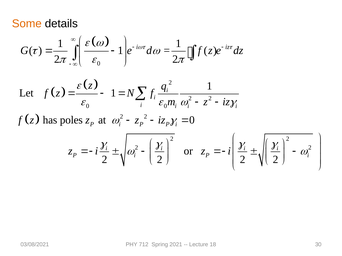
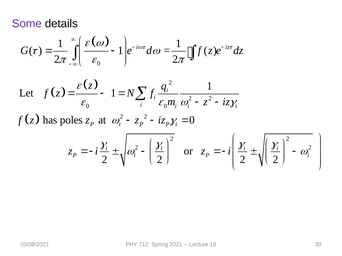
Some colour: orange -> purple (27, 24)
